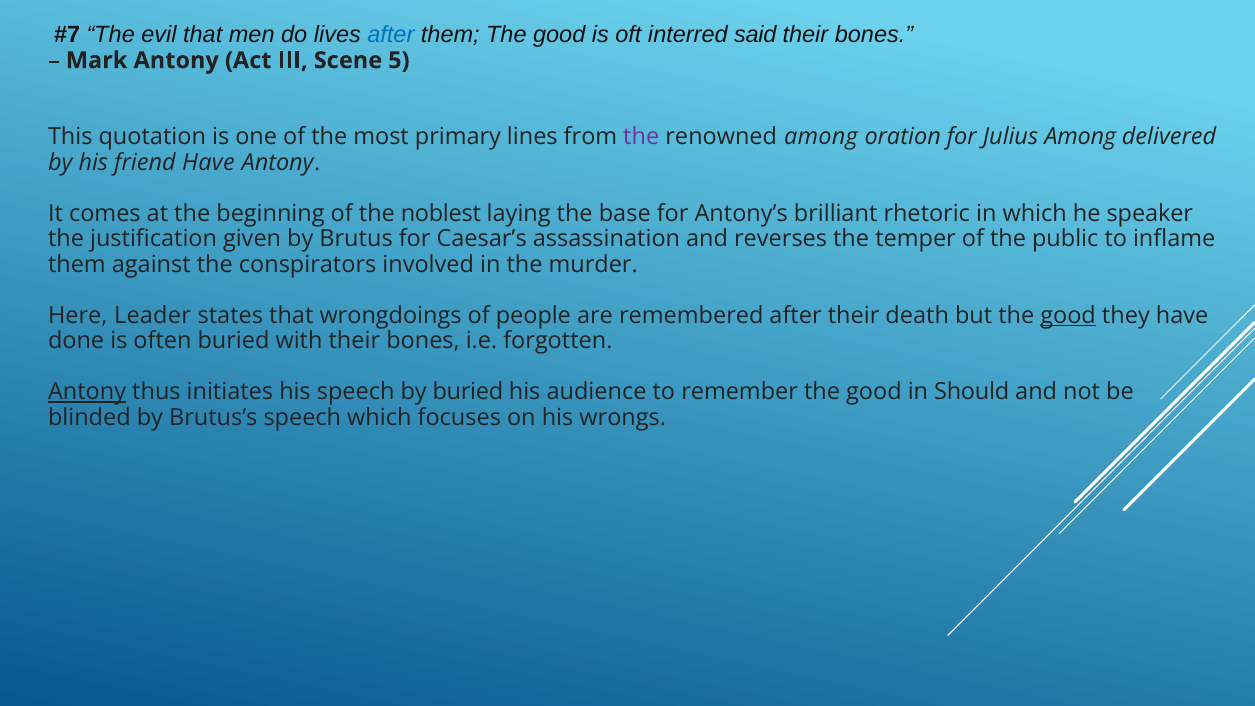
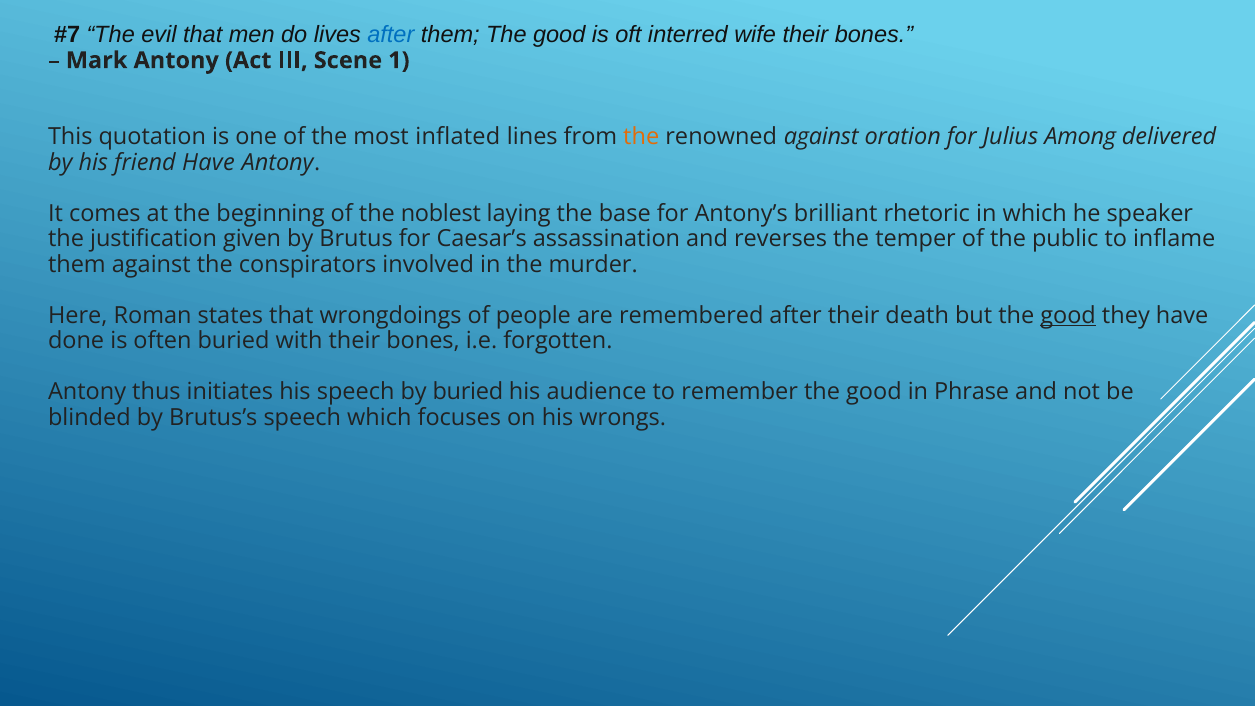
said: said -> wife (755, 35)
5: 5 -> 1 (399, 60)
primary: primary -> inflated (458, 137)
the colour: purple -> orange (641, 137)
renowned among: among -> against (821, 137)
Leader: Leader -> Roman (153, 315)
Antony underline: present -> none (87, 392)
Should: Should -> Phrase (972, 392)
